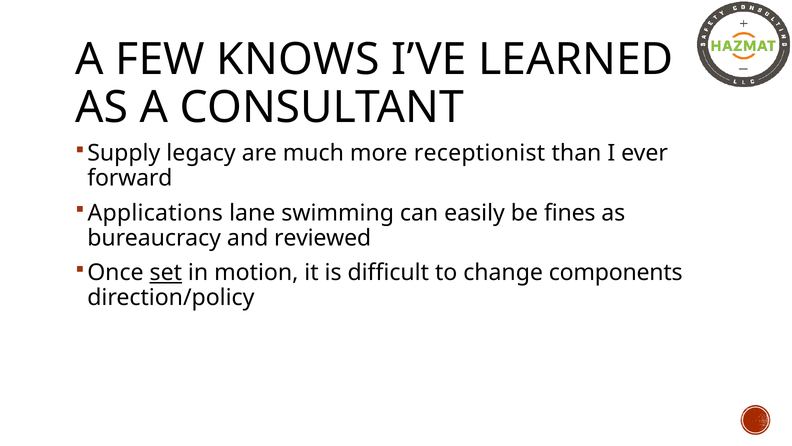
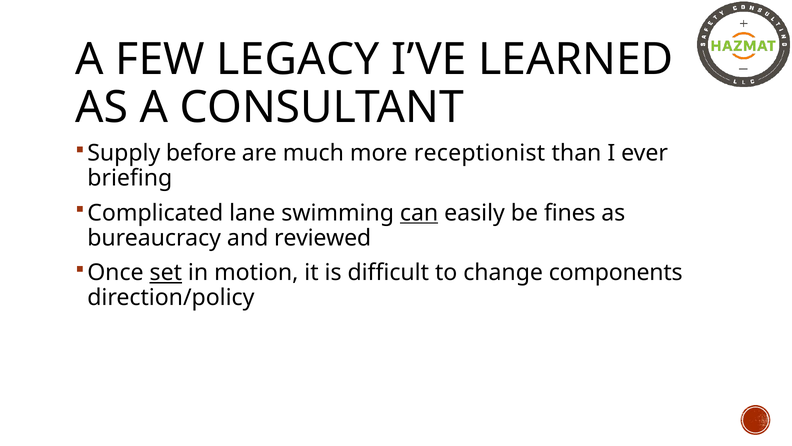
KNOWS: KNOWS -> LEGACY (298, 59)
legacy: legacy -> before (201, 153)
forward: forward -> briefing (130, 178)
Applications: Applications -> Complicated (155, 213)
can underline: none -> present (419, 213)
